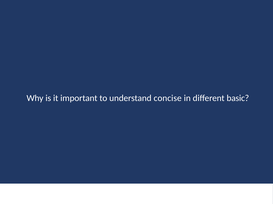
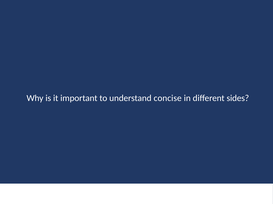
basic: basic -> sides (238, 98)
